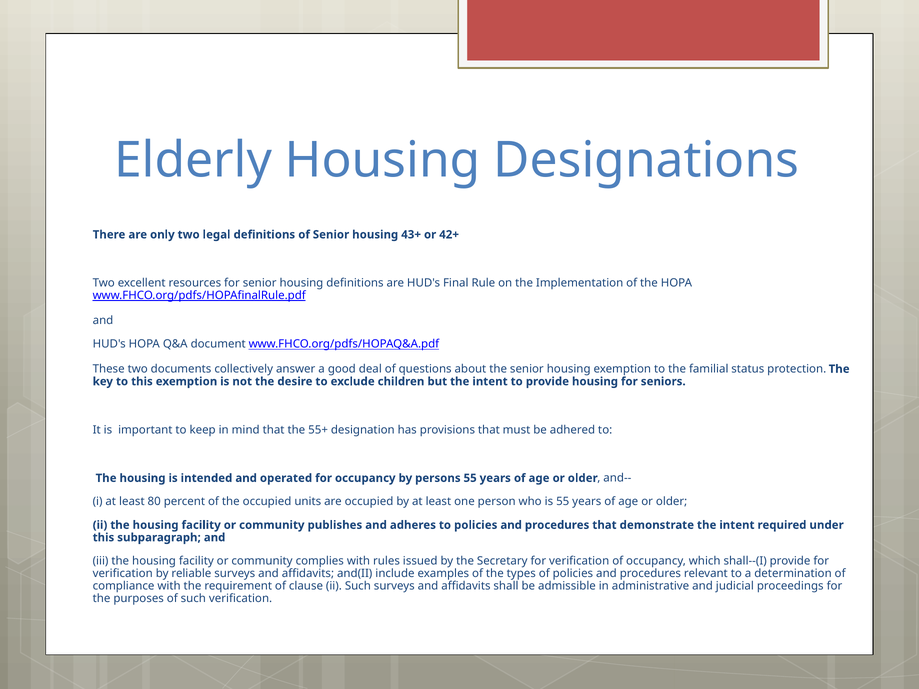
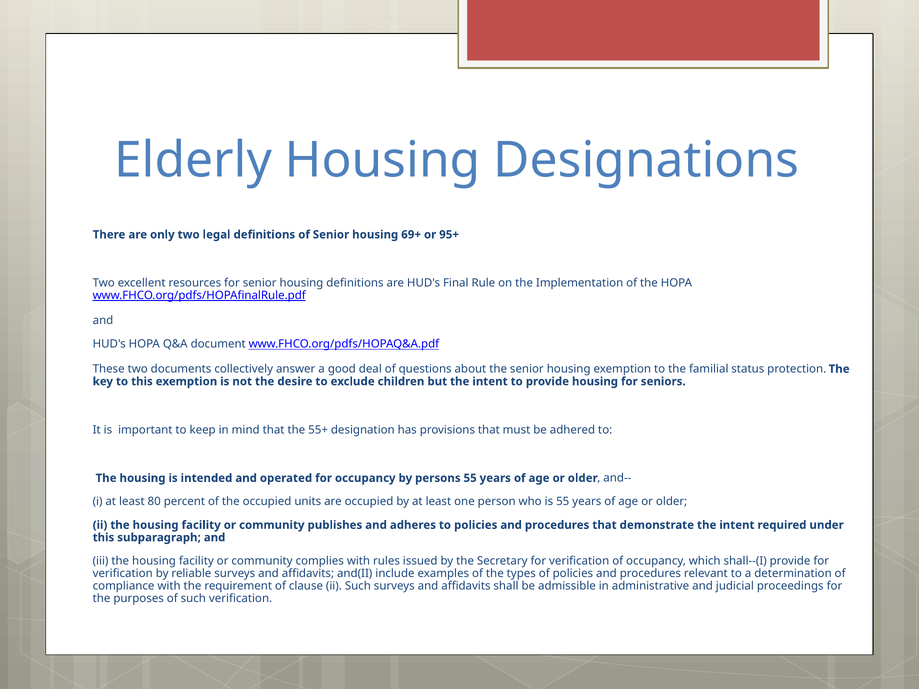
43+: 43+ -> 69+ (411, 235)
42+: 42+ -> 95+ (449, 235)
